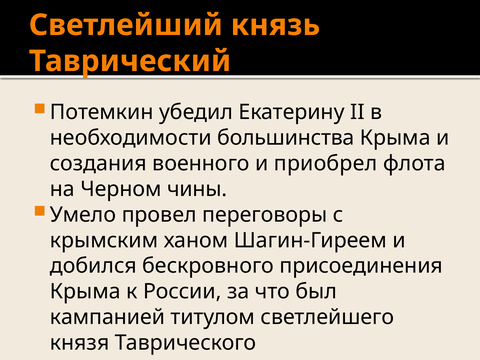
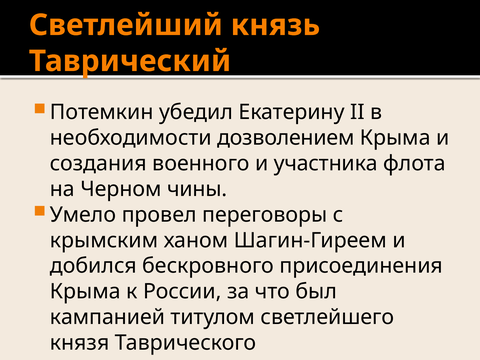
большинства: большинства -> дозволением (286, 138)
приобрел: приобрел -> участника (326, 163)
